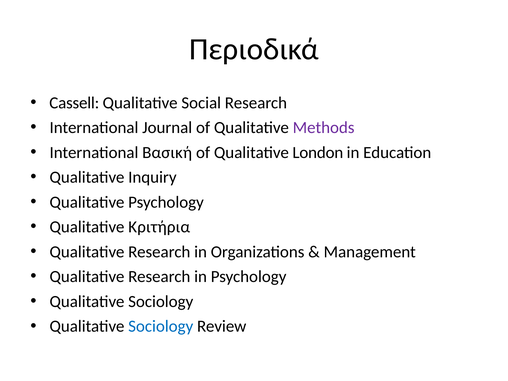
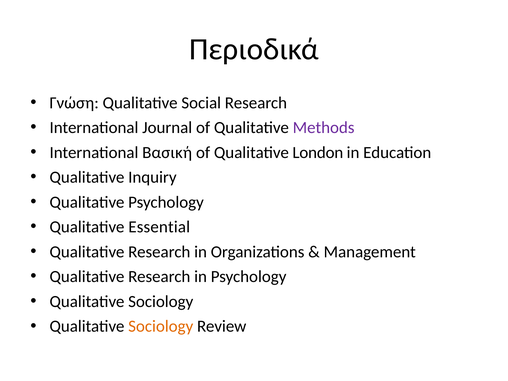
Cassell: Cassell -> Γνώση (74, 103)
Κριτήρια: Κριτήρια -> Essential (159, 227)
Sociology colour: blue -> orange (161, 326)
